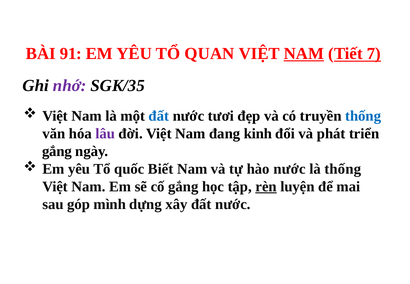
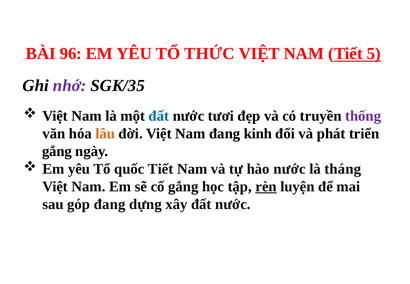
91: 91 -> 96 (71, 54)
QUAN: QUAN -> THỨC (209, 54)
NAM underline: present -> none (304, 54)
7: 7 -> 5 (374, 54)
thống colour: blue -> purple (363, 116)
lâu colour: purple -> orange (105, 133)
quốc Biết: Biết -> Tiết (161, 169)
là thống: thống -> tháng (343, 169)
góp mình: mình -> đang (110, 204)
